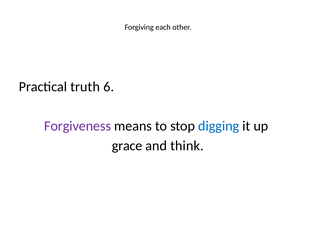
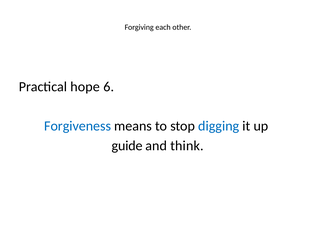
truth: truth -> hope (85, 87)
Forgiveness colour: purple -> blue (78, 126)
grace: grace -> guide (127, 146)
